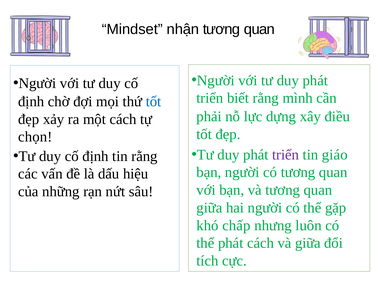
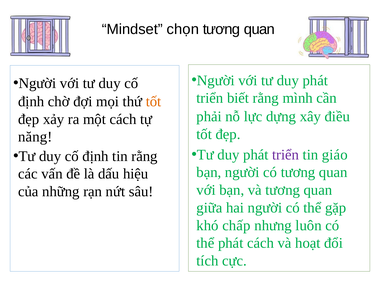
nhận: nhận -> chọn (183, 29)
tốt colour: blue -> orange (154, 102)
chọn: chọn -> năng (35, 137)
và giữa: giữa -> hoạt (308, 243)
